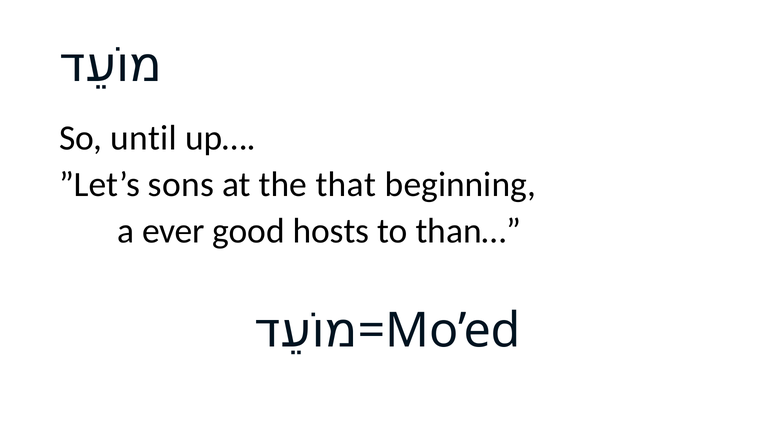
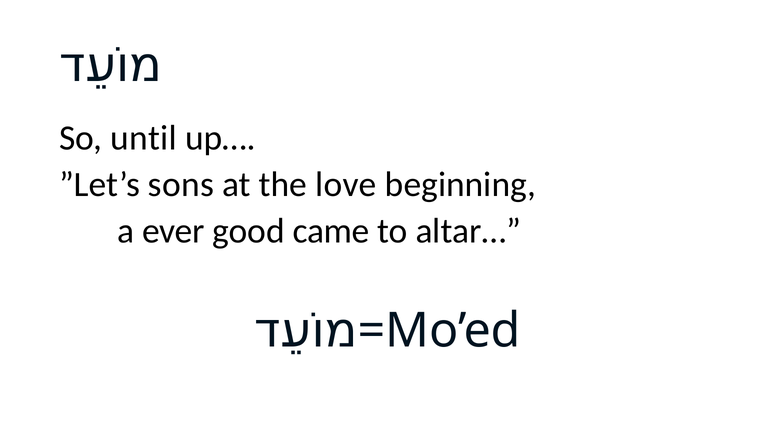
that: that -> love (346, 184)
hosts: hosts -> came (331, 231)
than…: than… -> altar… (468, 231)
